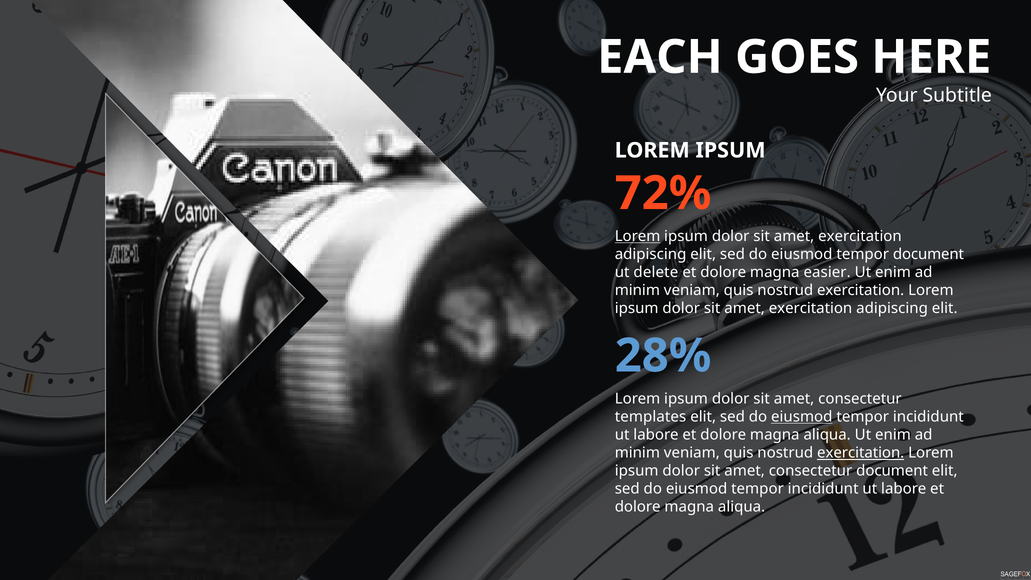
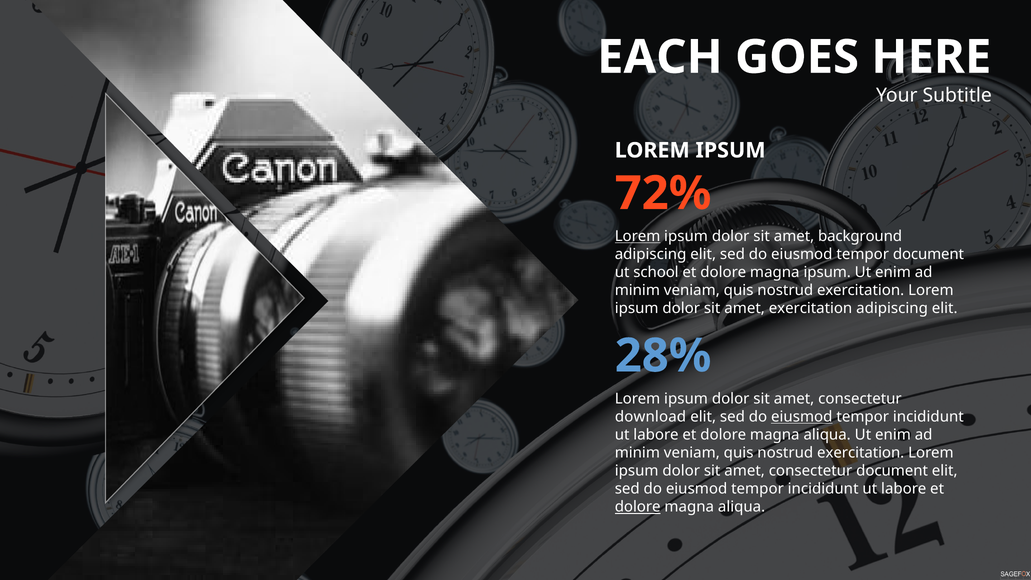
exercitation: exercitation -> background (860, 236)
delete: delete -> school (656, 272)
magna easier: easier -> ipsum (827, 272)
templates: templates -> download (651, 417)
exercitation underline: present -> none (861, 453)
dolore underline: none -> present (638, 507)
